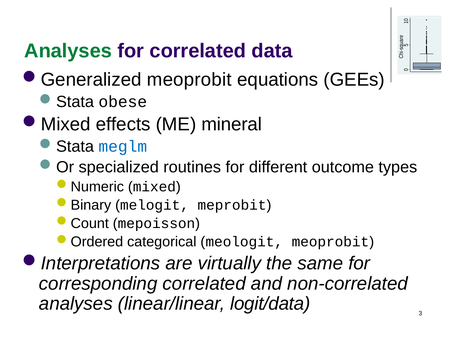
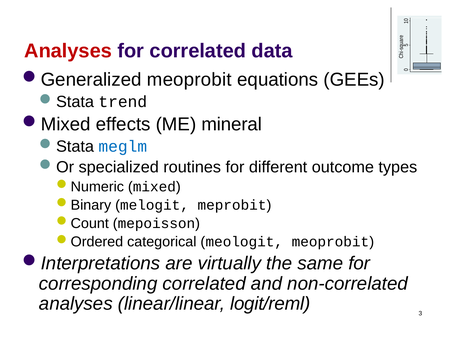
Analyses colour: green -> red (68, 51)
obese: obese -> trend (123, 102)
logit/data: logit/data -> logit/reml (270, 303)
